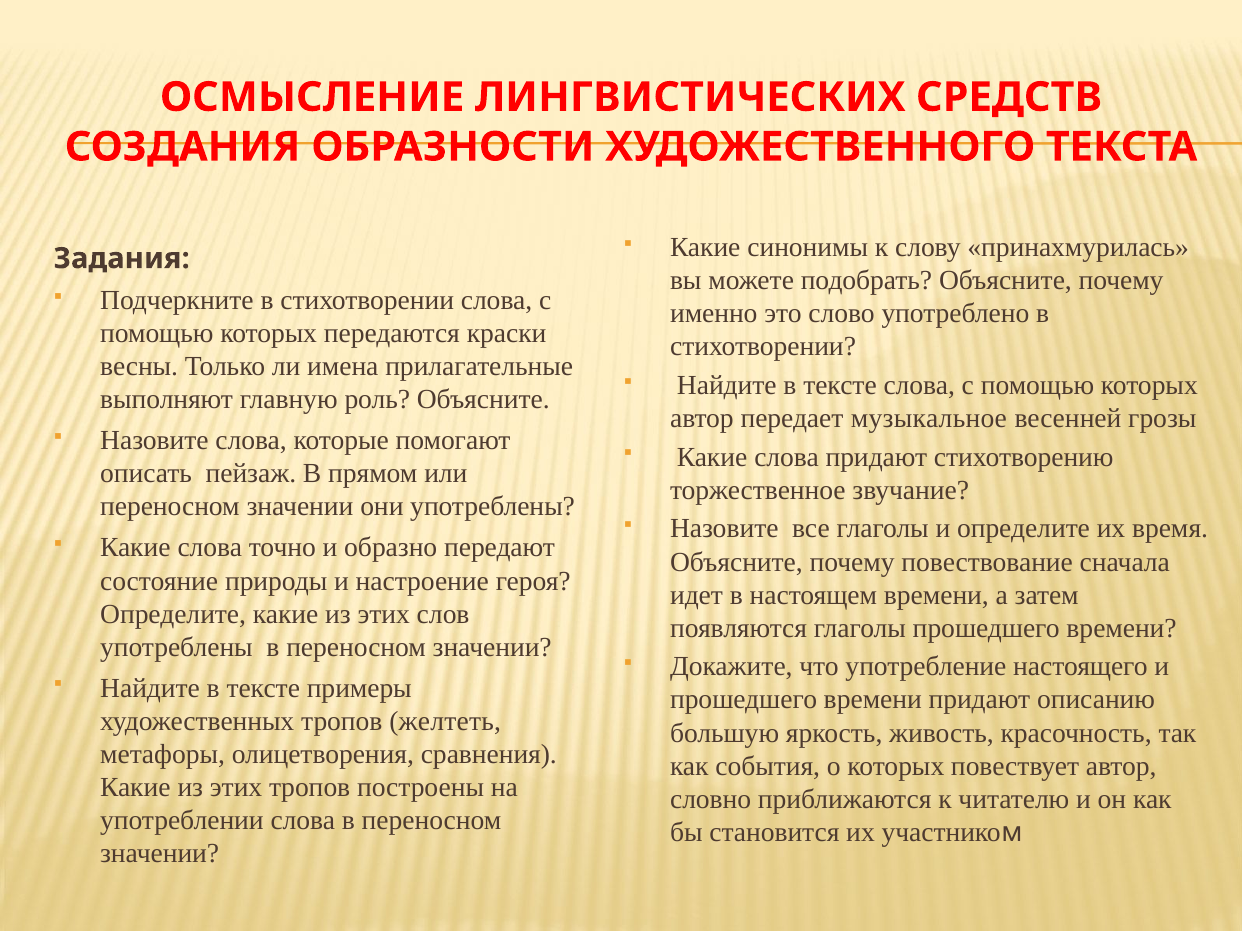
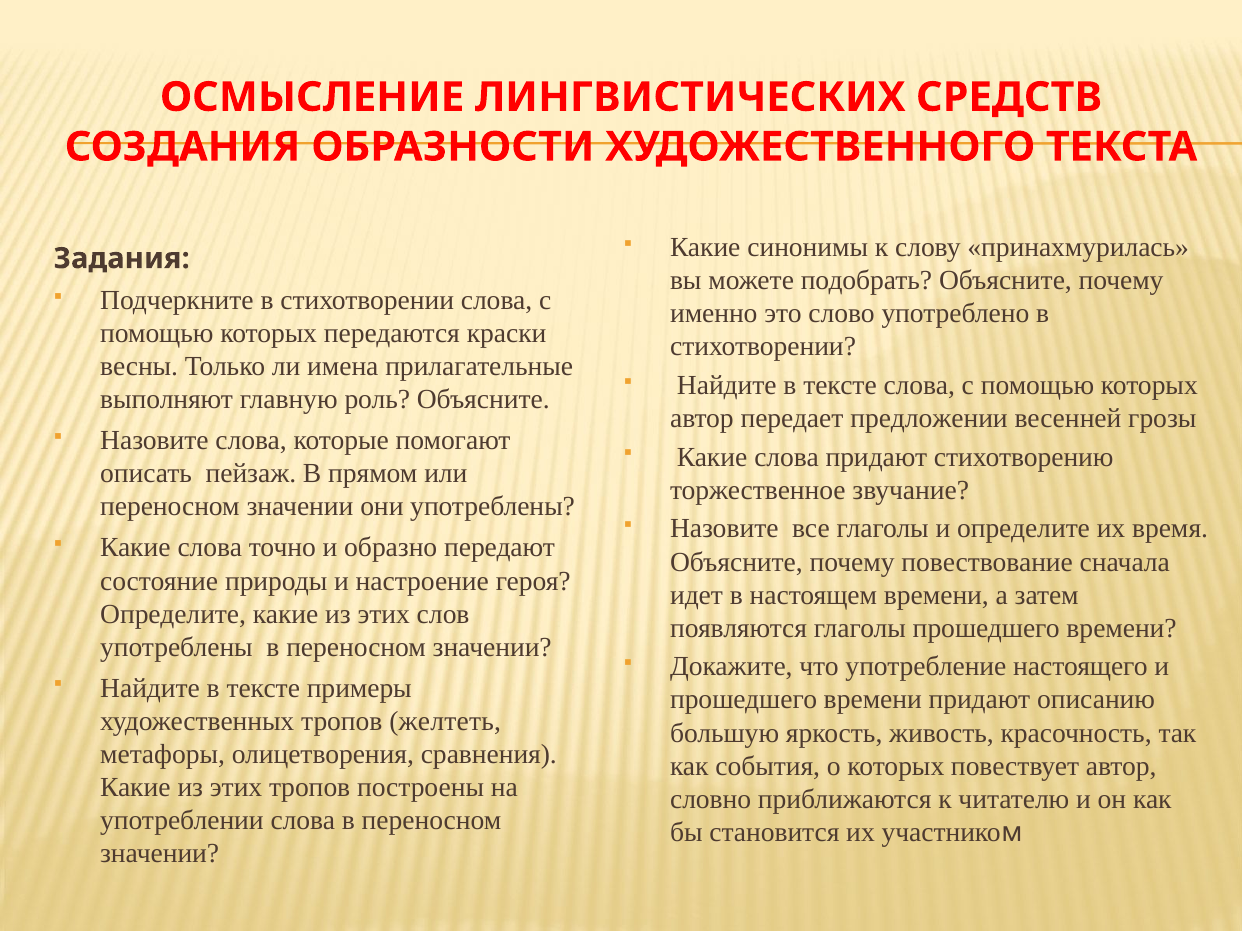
музыкальное: музыкальное -> предложении (929, 419)
